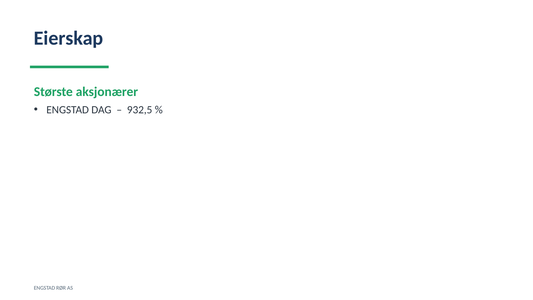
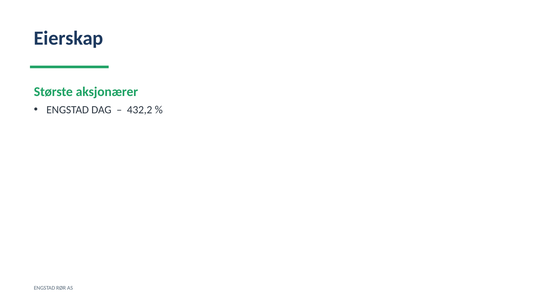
932,5: 932,5 -> 432,2 (140, 110)
